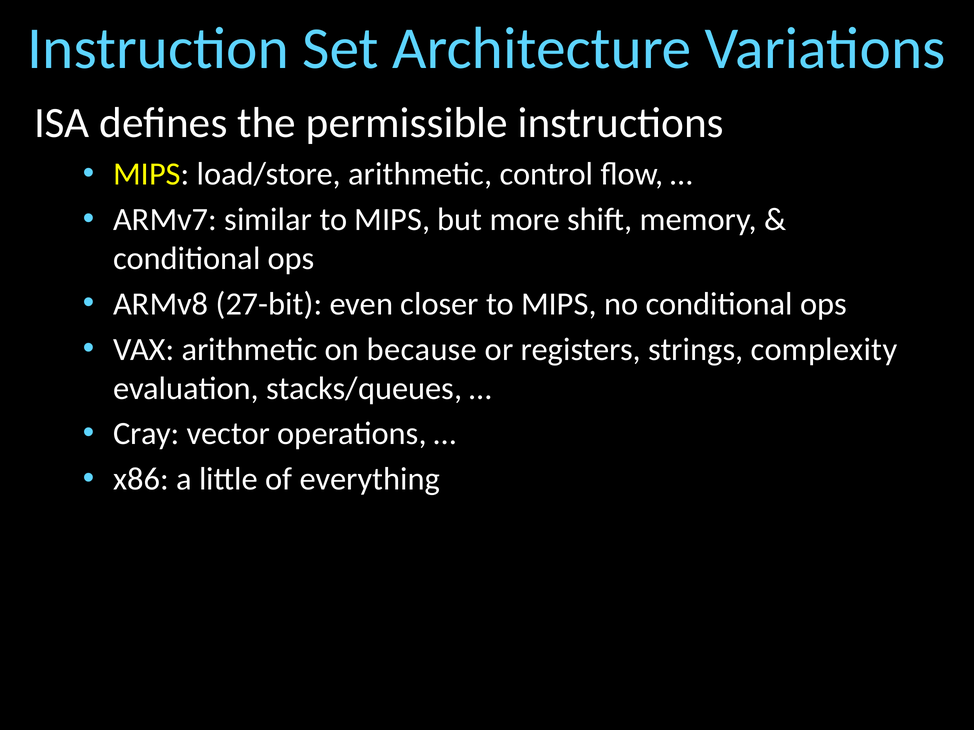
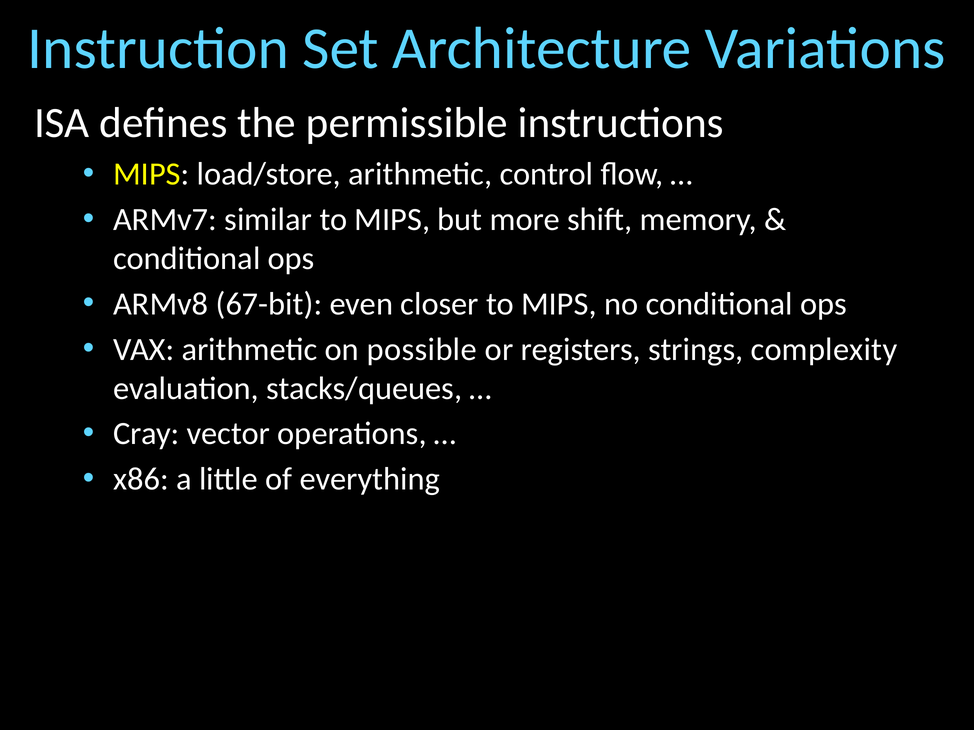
27-bit: 27-bit -> 67-bit (269, 304)
because: because -> possible (422, 350)
